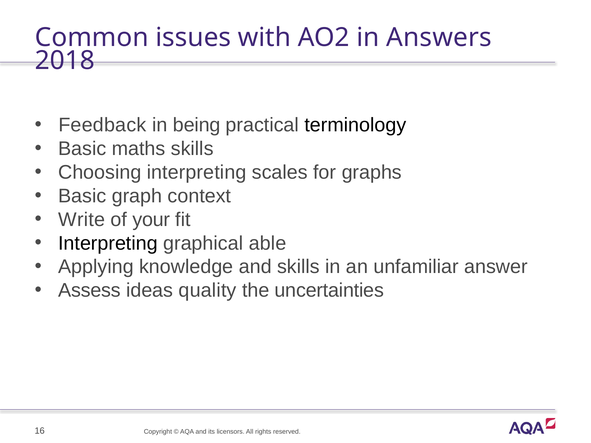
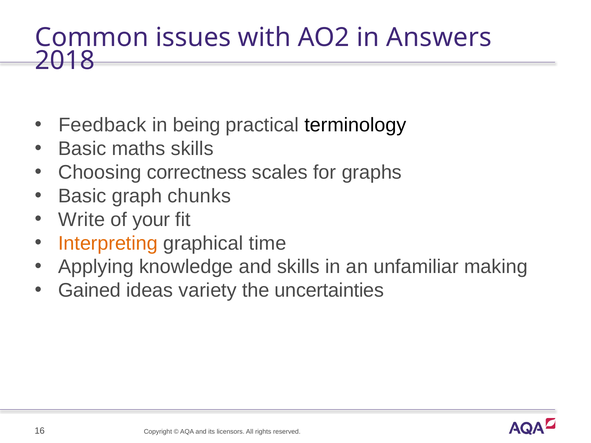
Choosing interpreting: interpreting -> correctness (197, 172)
context: context -> chunks (199, 196)
Interpreting colour: black -> orange (108, 243)
able: able -> time (268, 243)
answer: answer -> making (496, 267)
Assess: Assess -> Gained (89, 291)
quality: quality -> variety (208, 291)
